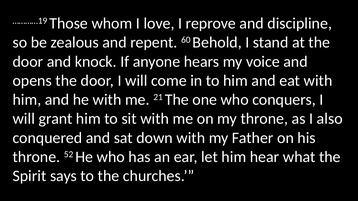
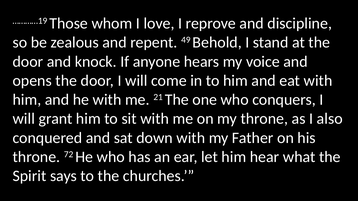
60: 60 -> 49 (186, 40)
52: 52 -> 72 (69, 155)
